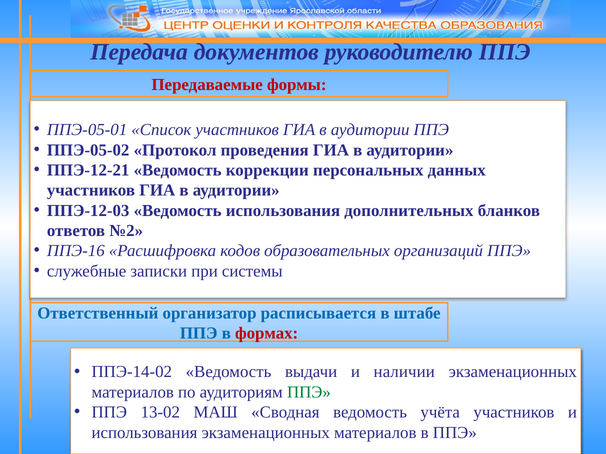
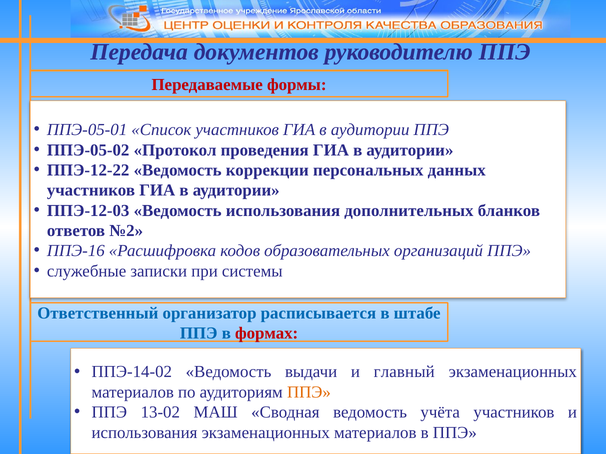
ППЭ-12-21: ППЭ-12-21 -> ППЭ-12-22 (88, 170)
наличии: наличии -> главный (404, 372)
ППЭ colour: green -> orange (309, 393)
